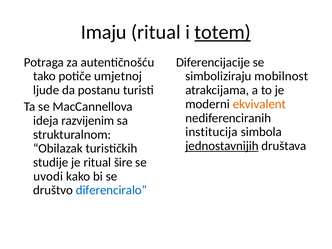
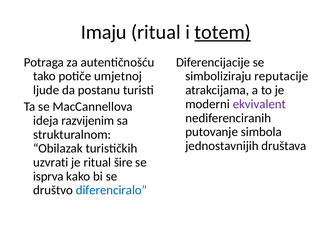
mobilnost: mobilnost -> reputacije (281, 76)
ekvivalent colour: orange -> purple (259, 104)
institucija: institucija -> putovanje (212, 132)
jednostavnijih underline: present -> none (222, 146)
studije: studije -> uzvrati (51, 162)
uvodi: uvodi -> isprva (48, 176)
